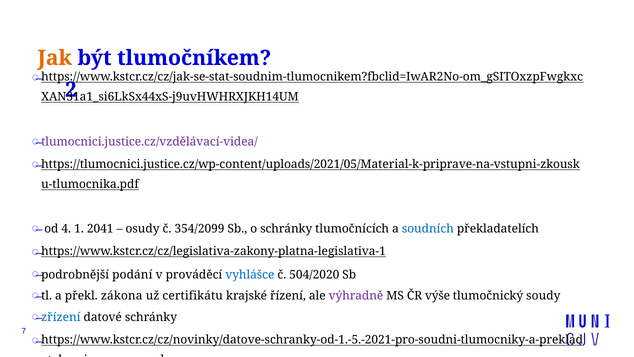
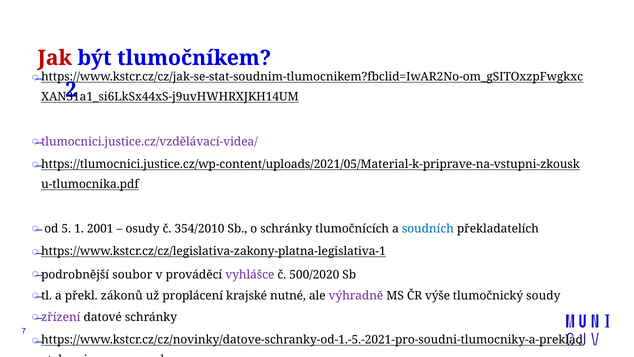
Jak colour: orange -> red (55, 58)
4: 4 -> 5 (66, 229)
2041: 2041 -> 2001 (100, 229)
354/2099: 354/2099 -> 354/2010 (200, 229)
podání: podání -> soubor (132, 274)
vyhlášce colour: blue -> purple (250, 274)
504/2020: 504/2020 -> 500/2020 (314, 274)
zákona: zákona -> zákonů (122, 296)
certifikátu: certifikátu -> proplácení (193, 296)
řízení: řízení -> nutné (288, 296)
zřízení colour: blue -> purple (61, 317)
